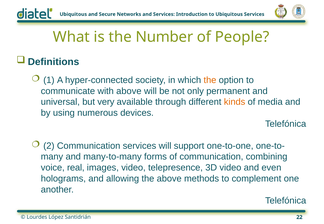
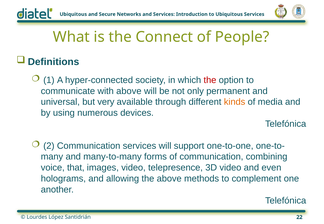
Number: Number -> Connect (164, 37)
the colour: orange -> red (210, 80)
real: real -> that (76, 168)
